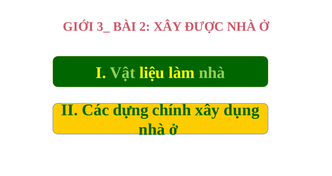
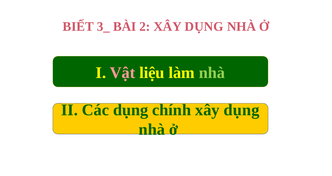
GIỚI: GIỚI -> BIẾT (78, 26)
2 XÂY ĐƯỢC: ĐƯỢC -> DỤNG (204, 26)
Vật colour: light green -> pink (123, 73)
Các dựng: dựng -> dụng (131, 110)
